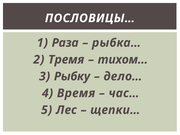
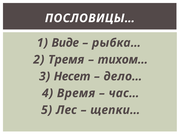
Раза: Раза -> Виде (65, 43)
Рыбку: Рыбку -> Несет (72, 76)
